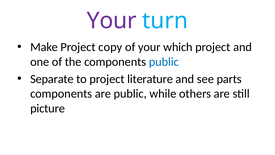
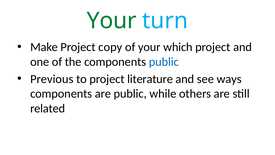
Your colour: purple -> green (112, 21)
Separate: Separate -> Previous (52, 79)
parts: parts -> ways (229, 79)
picture: picture -> related (48, 108)
